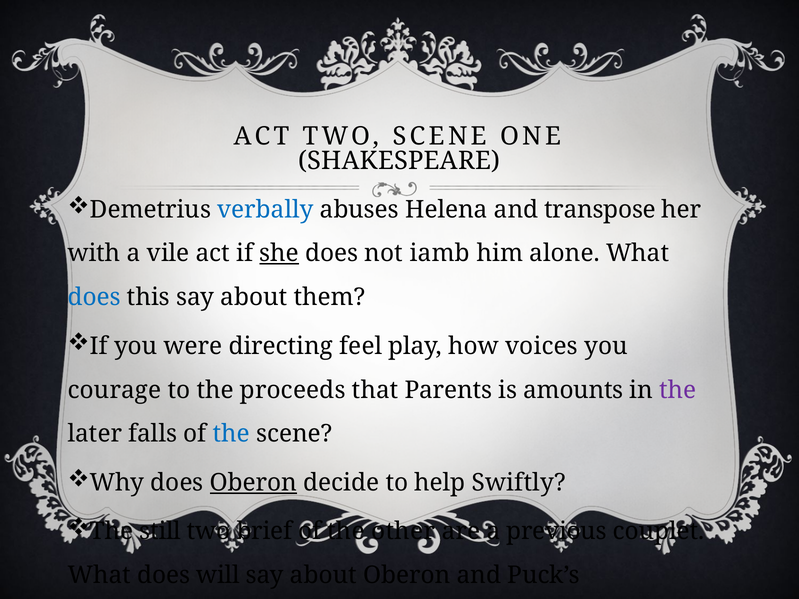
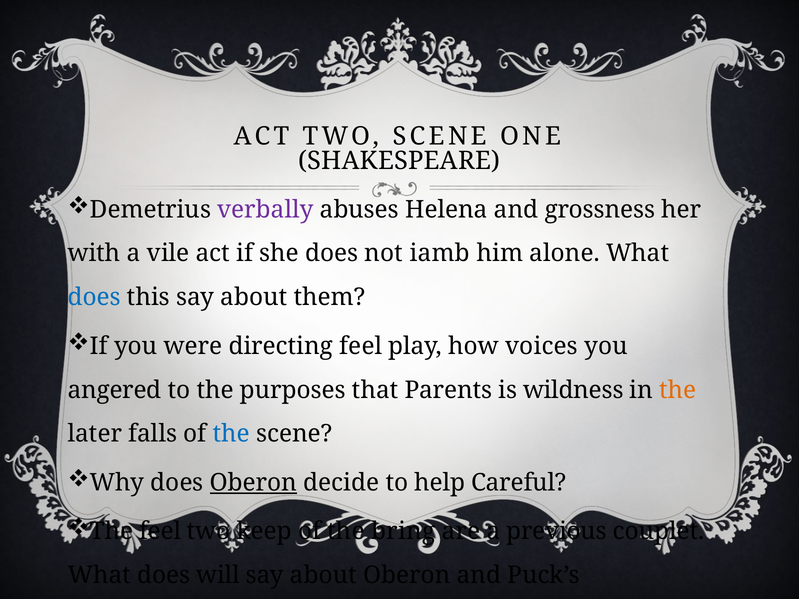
verbally colour: blue -> purple (265, 210)
transpose: transpose -> grossness (600, 210)
she underline: present -> none (279, 254)
courage: courage -> angered (115, 390)
proceeds: proceeds -> purposes (293, 390)
amounts: amounts -> wildness (573, 390)
the colour: purple -> orange (678, 390)
Swiftly: Swiftly -> Careful (519, 483)
The still: still -> feel (160, 532)
brief: brief -> keep (264, 532)
other: other -> bring (403, 532)
